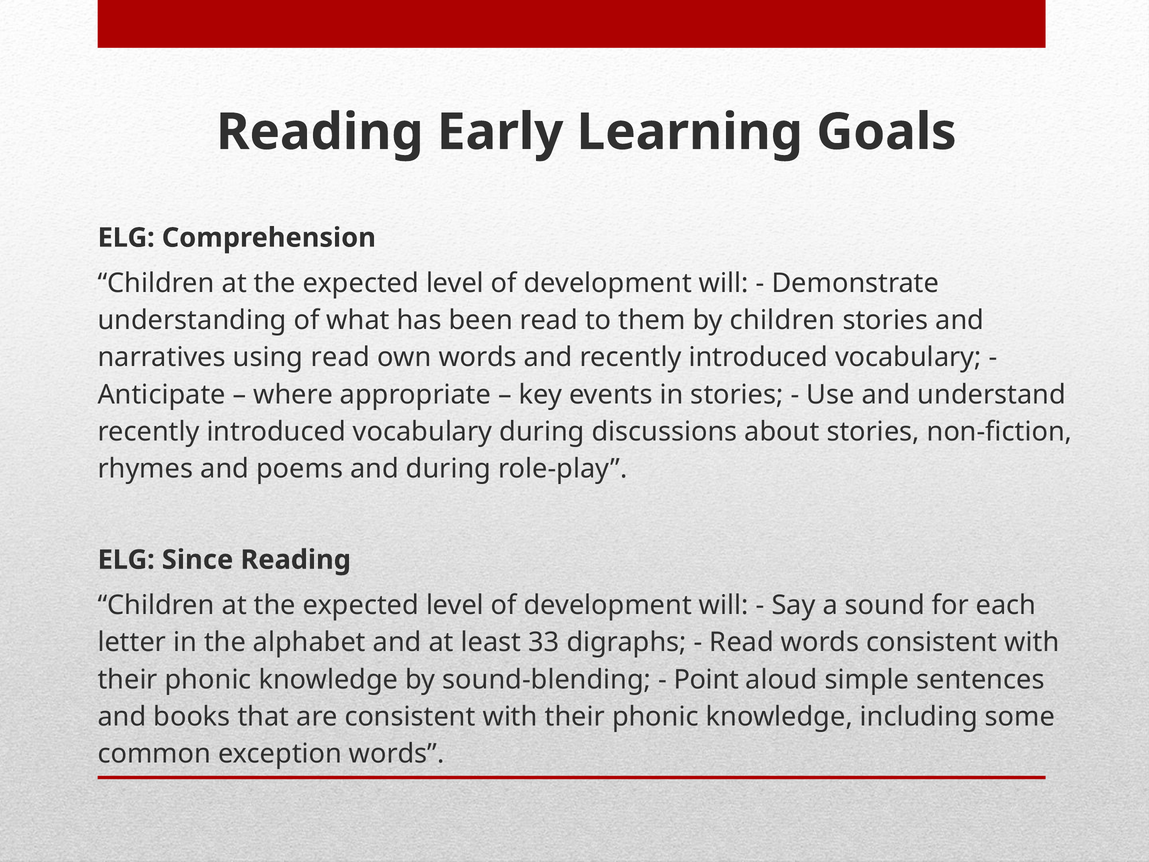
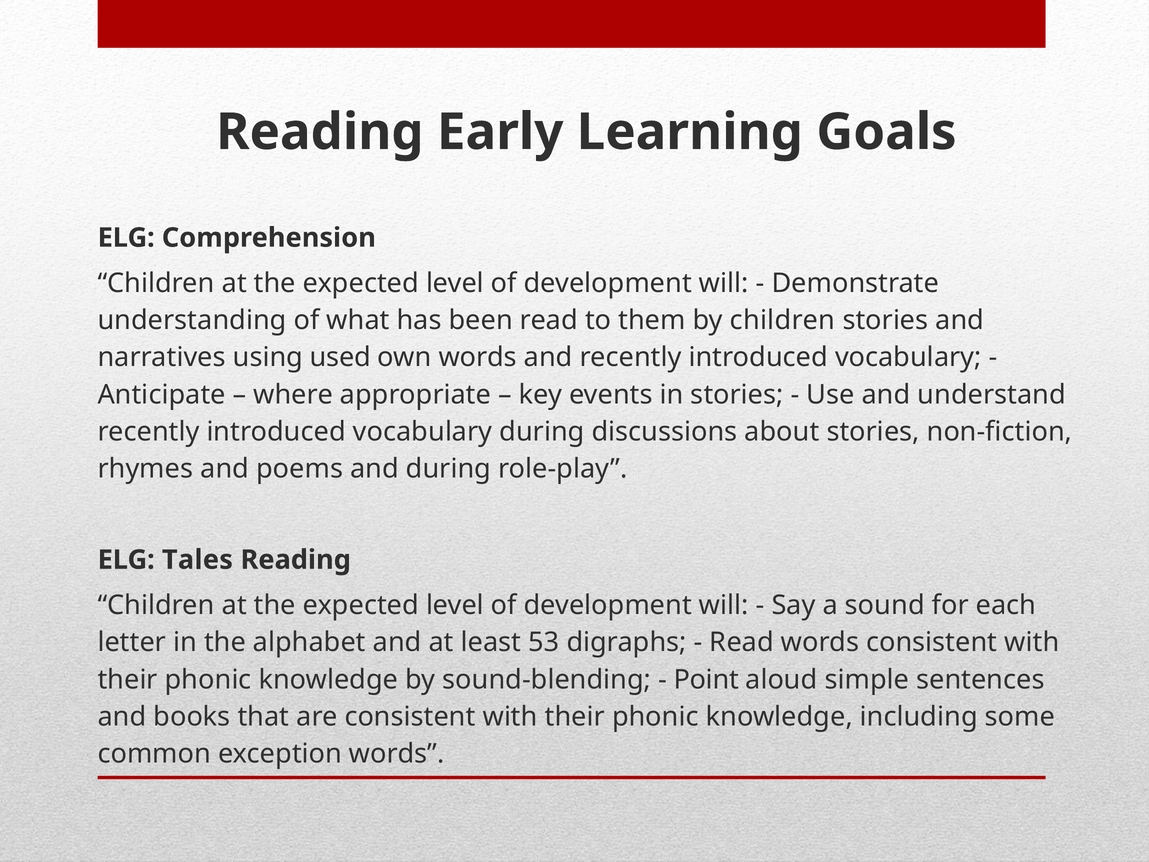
using read: read -> used (340, 357)
Since: Since -> Tales (197, 560)
33: 33 -> 53 (544, 642)
